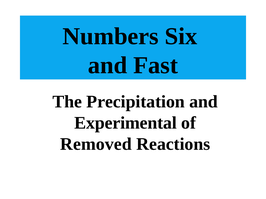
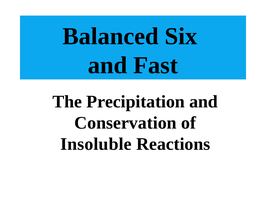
Numbers: Numbers -> Balanced (111, 36)
Experimental: Experimental -> Conservation (126, 123)
Removed: Removed -> Insoluble (96, 144)
